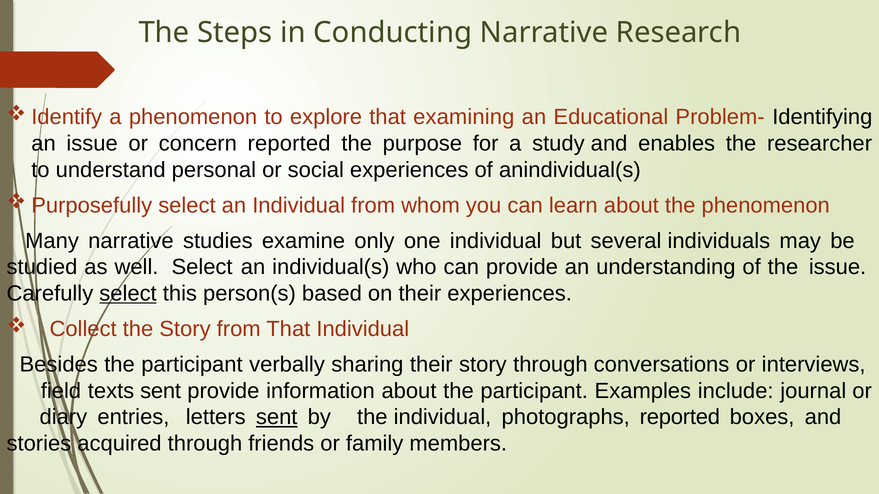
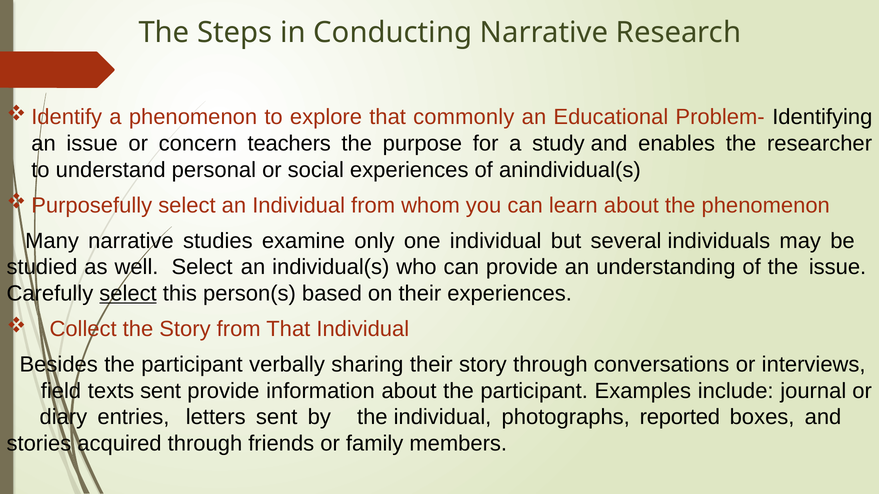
examining: examining -> commonly (464, 117)
concern reported: reported -> teachers (289, 144)
sent underline: present -> none (277, 418)
